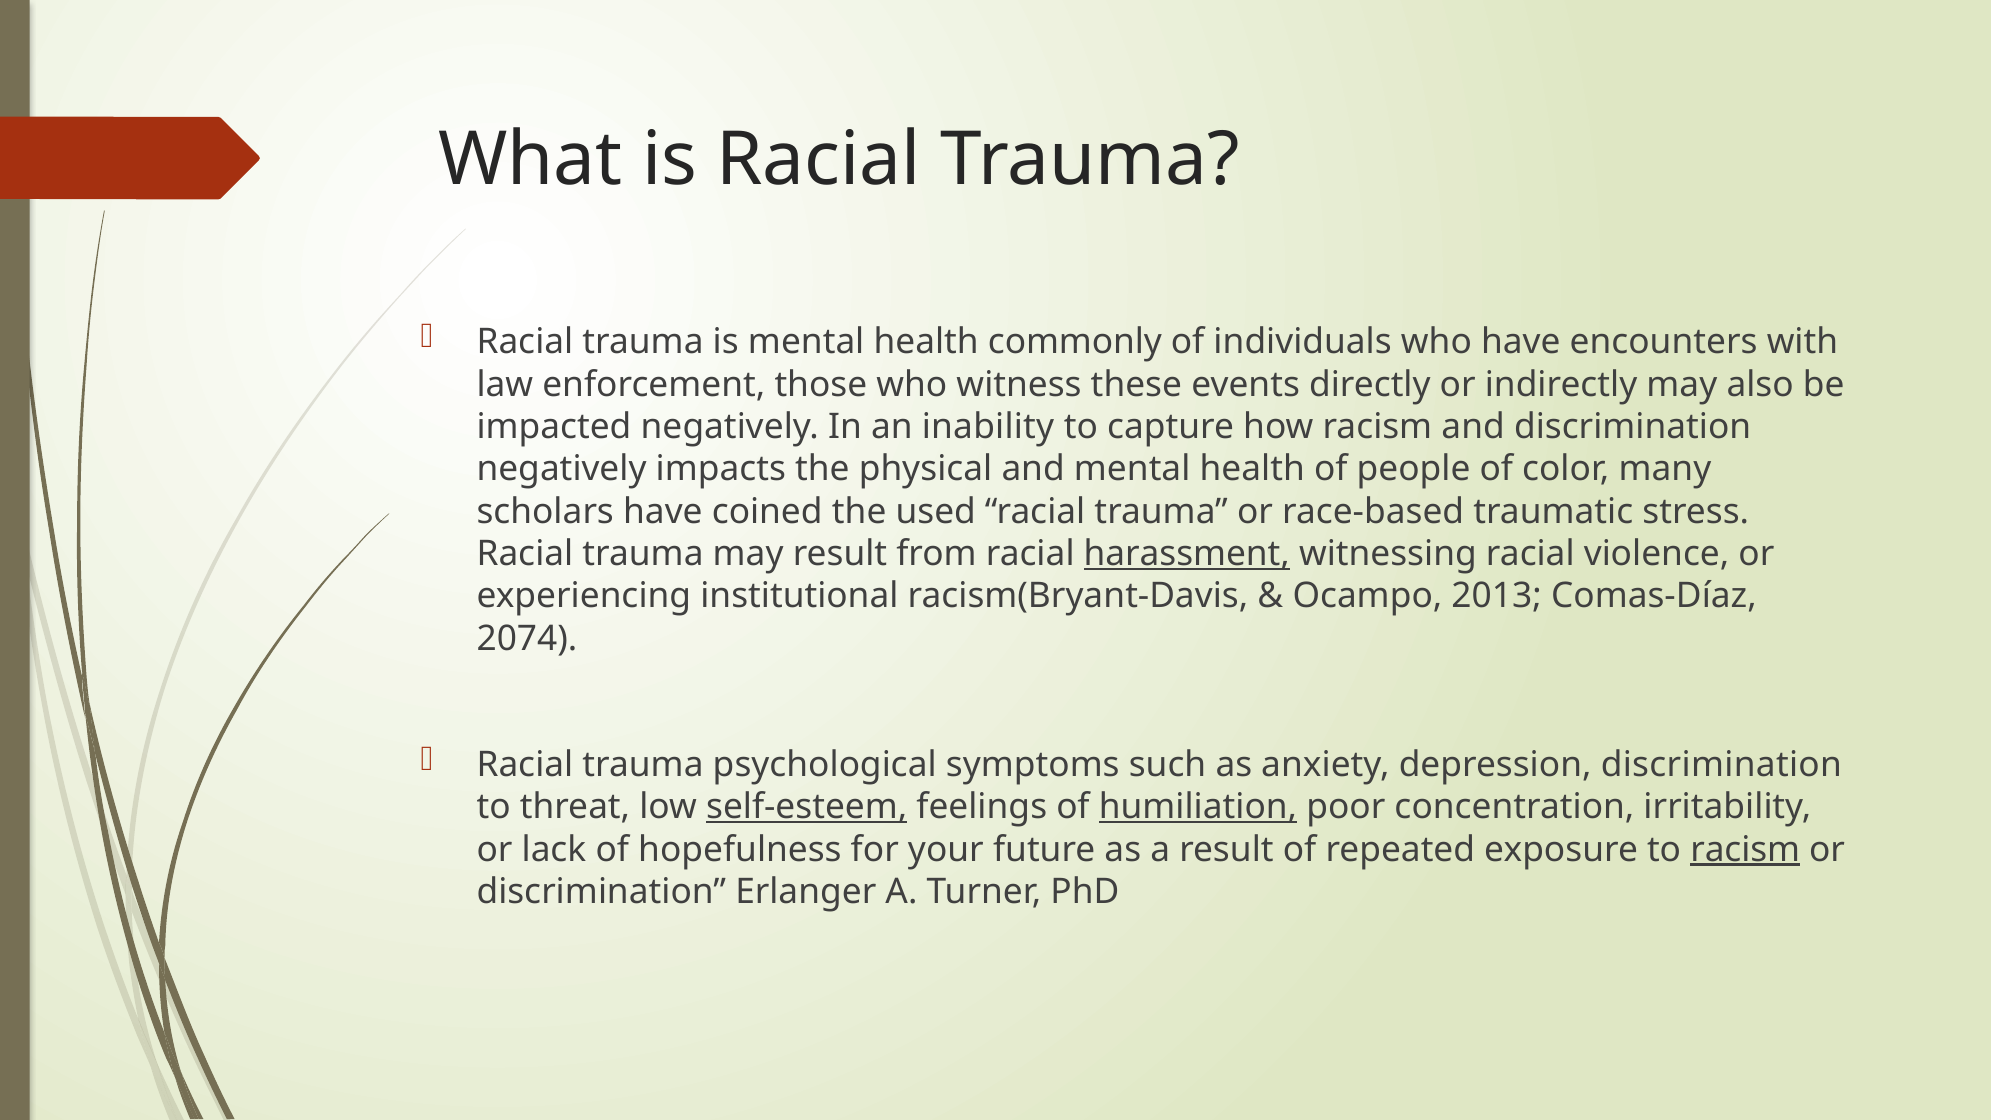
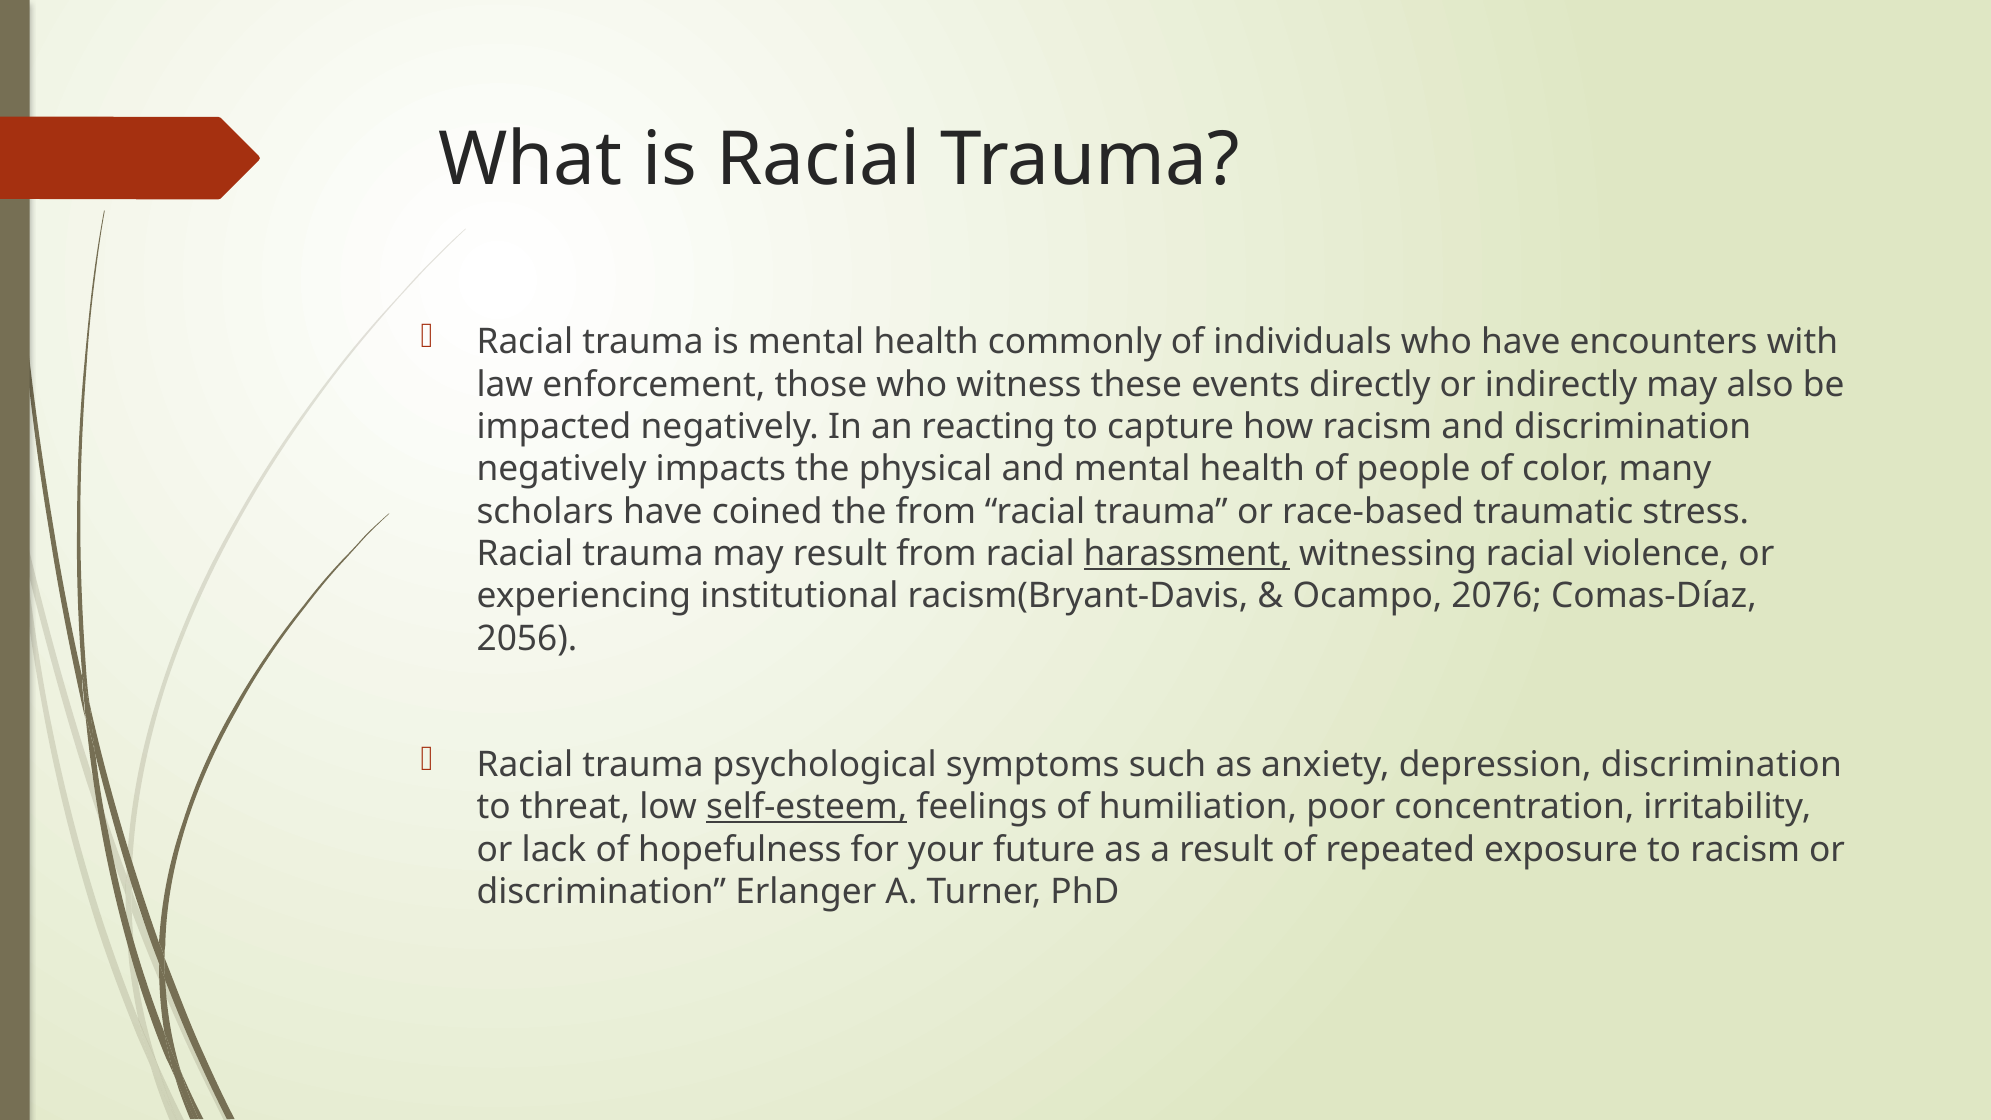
inability: inability -> reacting (988, 427)
the used: used -> from (936, 512)
2013: 2013 -> 2076 (1497, 596)
2074: 2074 -> 2056 (527, 639)
humiliation underline: present -> none (1198, 807)
racism underline: present -> none (1745, 849)
